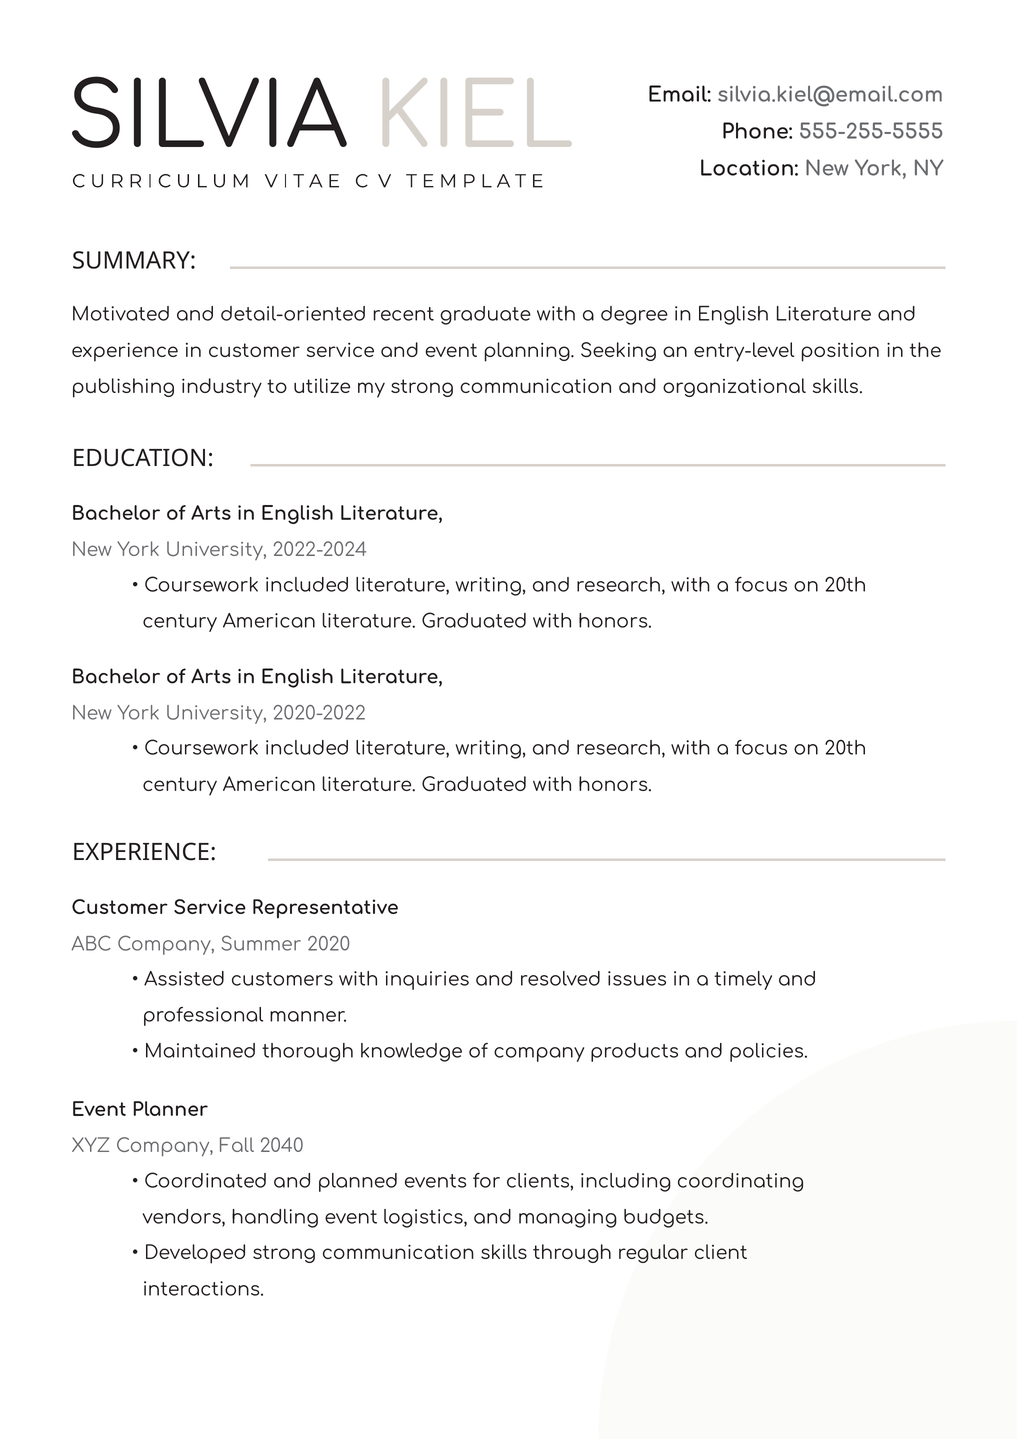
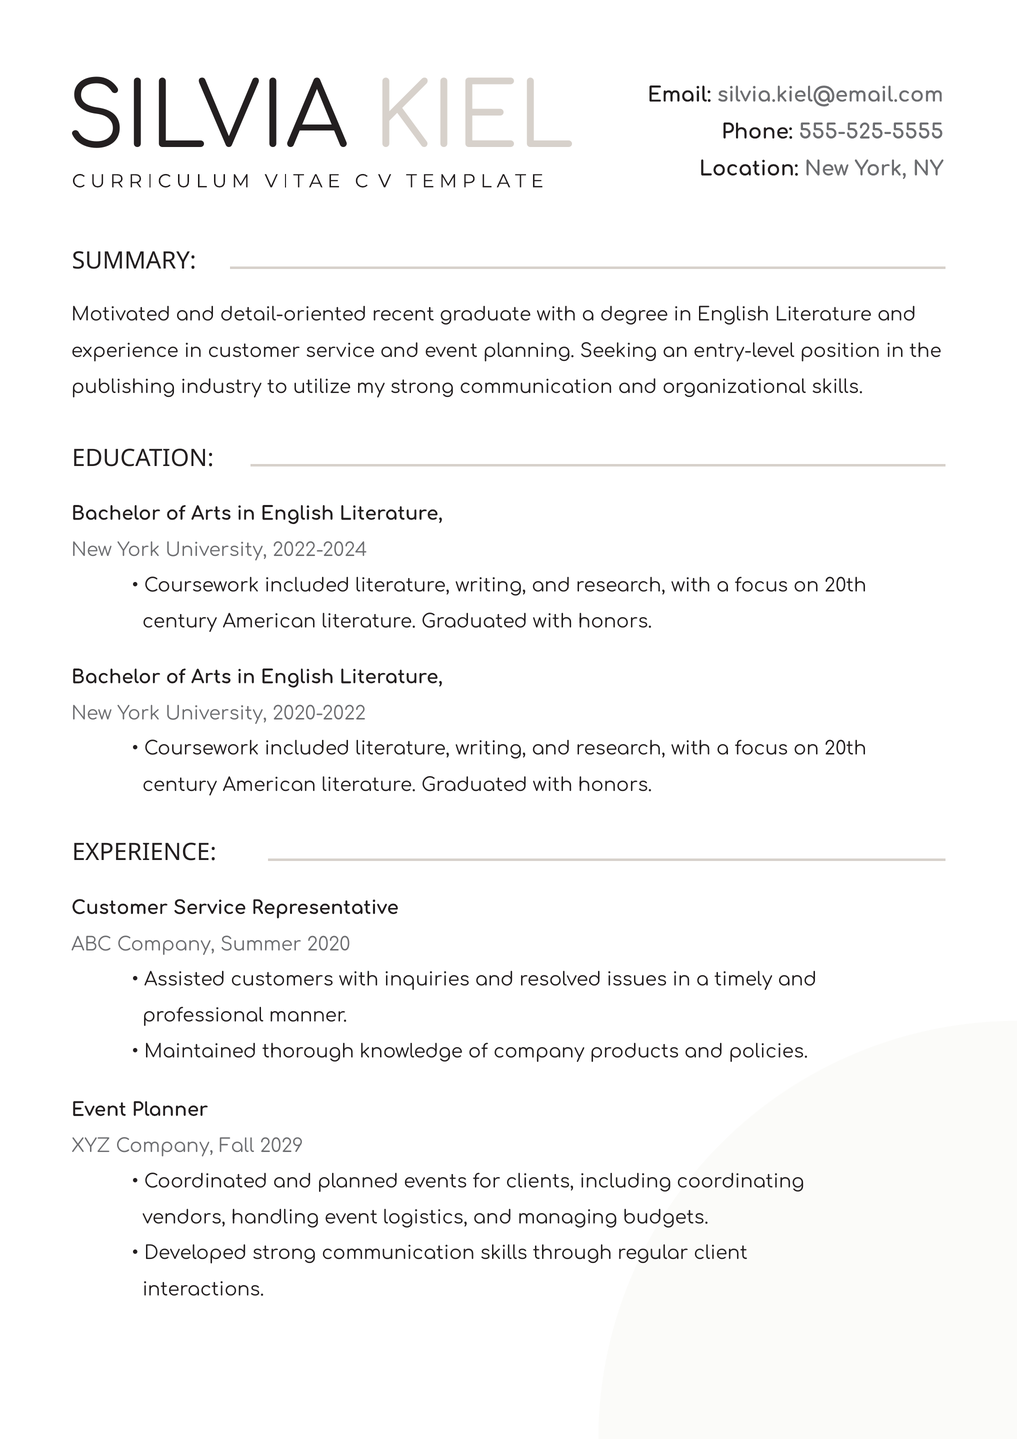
555-255-5555: 555-255-5555 -> 555-525-5555 (871, 132)
2040: 2040 -> 2029 (282, 1146)
